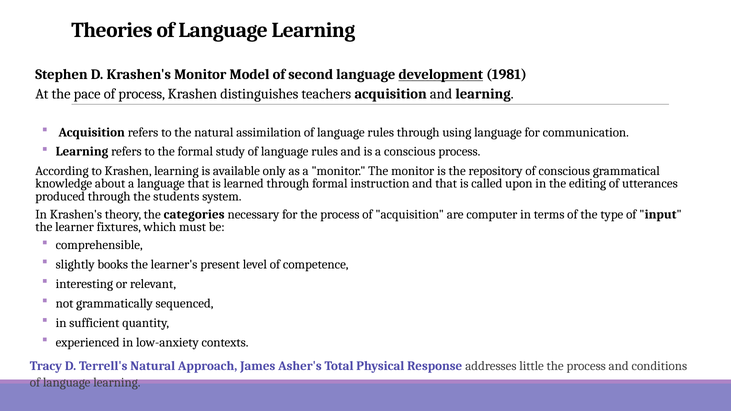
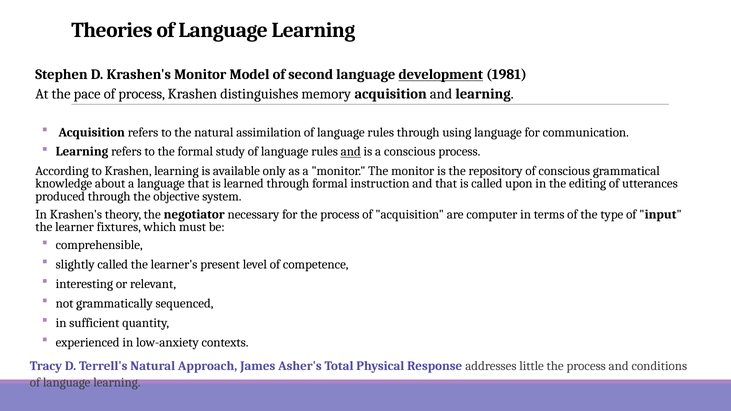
teachers: teachers -> memory (326, 94)
and underline: none -> present (351, 152)
students: students -> objective (176, 196)
categories: categories -> negotiator (194, 214)
slightly books: books -> called (113, 264)
